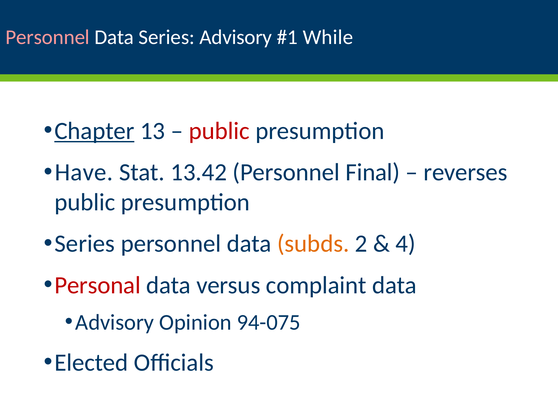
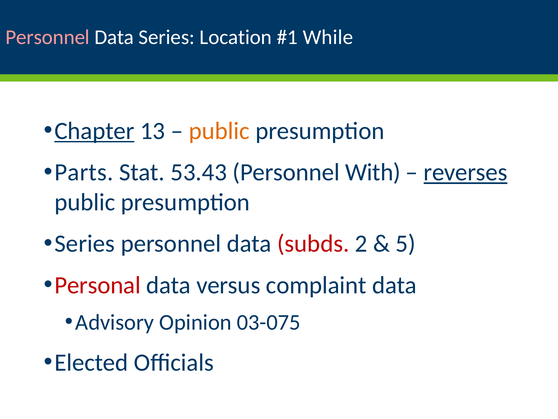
Series Advisory: Advisory -> Location (236, 37)
public colour: red -> orange (219, 131)
Have: Have -> Parts (84, 172)
13.42: 13.42 -> 53.43 (199, 172)
Final: Final -> With (373, 172)
reverses underline: none -> present (465, 172)
subds colour: orange -> red (313, 243)
4: 4 -> 5 (406, 243)
94-075: 94-075 -> 03-075 (269, 322)
